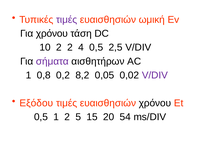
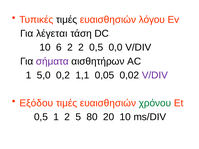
τιμές colour: purple -> black (67, 20)
ωμική: ωμική -> λόγου (152, 20)
Για χρόνου: χρόνου -> λέγεται (52, 34)
10 2: 2 -> 6 (59, 47)
2 4: 4 -> 2 (81, 47)
2,5: 2,5 -> 0,0 (116, 47)
0,8: 0,8 -> 5,0 (44, 75)
8,2: 8,2 -> 1,1 (82, 75)
χρόνου colour: black -> green (155, 103)
15: 15 -> 80 (92, 117)
20 54: 54 -> 10 (125, 117)
